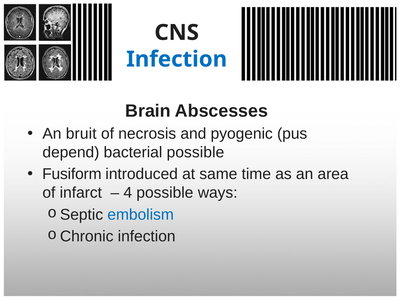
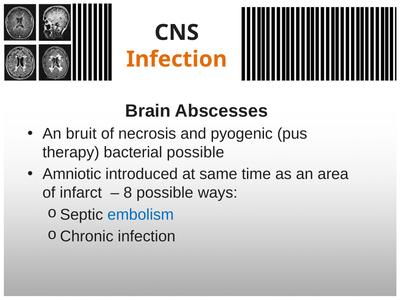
Infection colour: blue -> orange (177, 59)
depend: depend -> therapy (71, 152)
Fusiform: Fusiform -> Amniotic (72, 174)
4: 4 -> 8 (128, 193)
